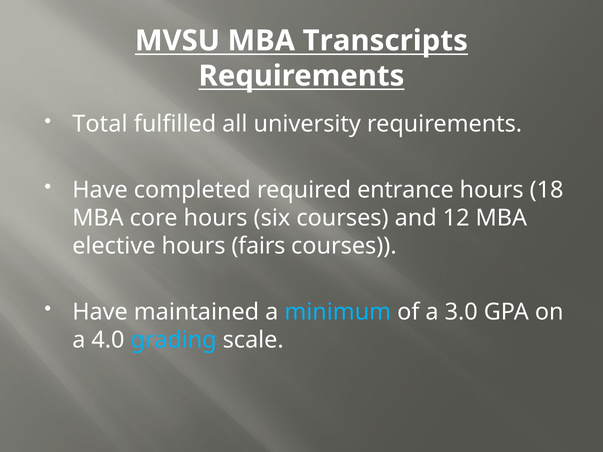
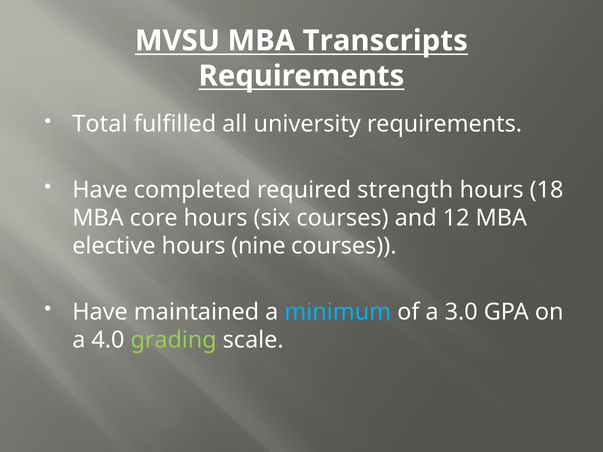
entrance: entrance -> strength (405, 190)
fairs: fairs -> nine (258, 246)
grading colour: light blue -> light green (174, 340)
